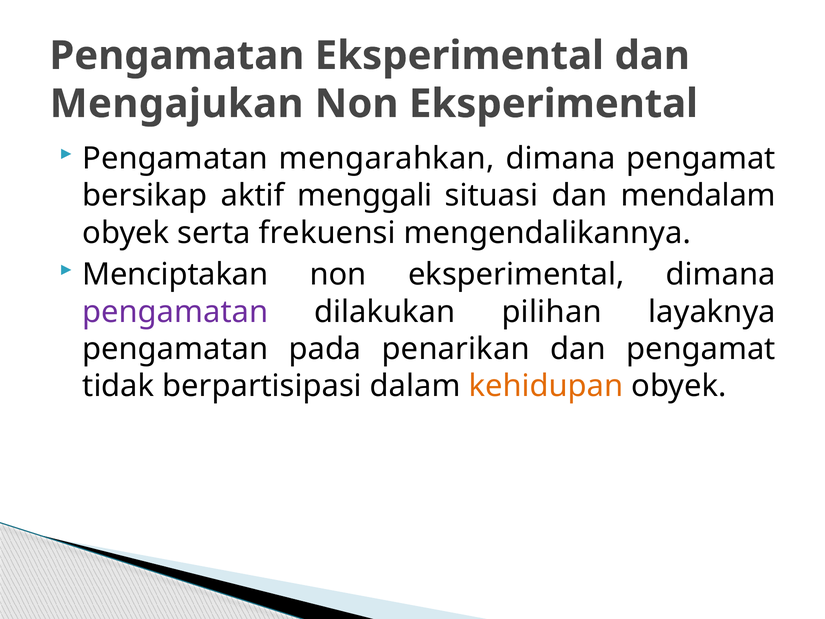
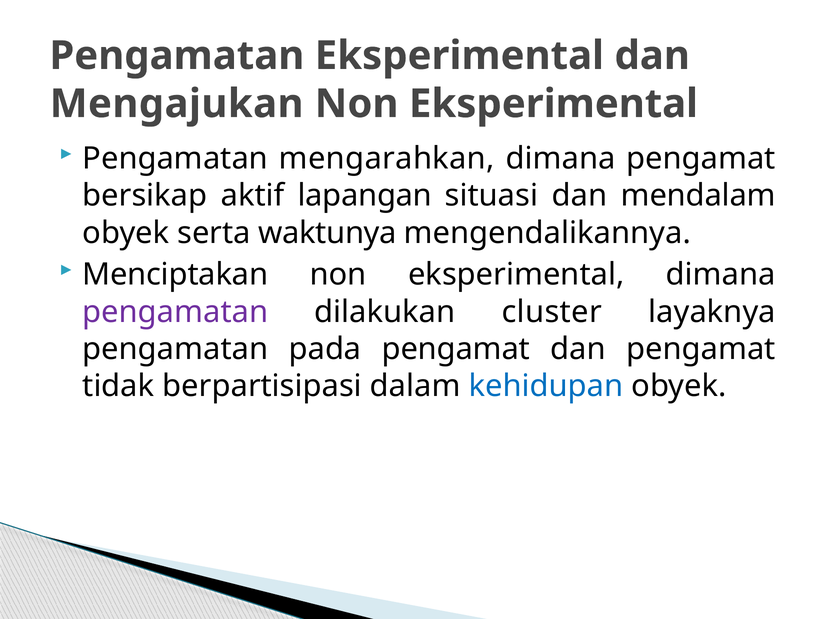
menggali: menggali -> lapangan (365, 196)
frekuensi: frekuensi -> waktunya (327, 233)
pilihan: pilihan -> cluster (552, 312)
pada penarikan: penarikan -> pengamat (456, 349)
kehidupan colour: orange -> blue (546, 386)
